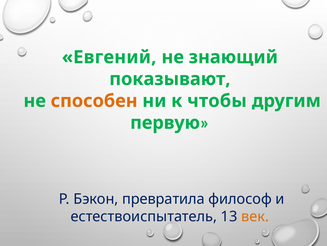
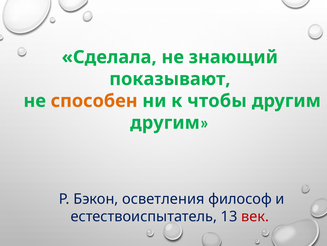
Евгений: Евгений -> Сделала (109, 57)
первую: первую -> другим (165, 122)
превратила: превратила -> осветления (163, 198)
век colour: orange -> red (255, 216)
